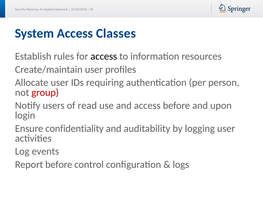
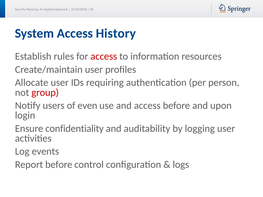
Classes: Classes -> History (116, 33)
access colour: black -> red (104, 56)
read: read -> even (87, 106)
